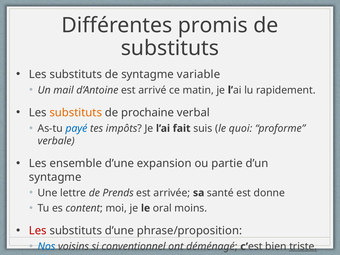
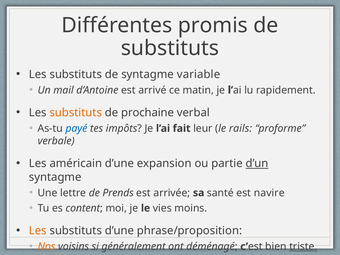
suis: suis -> leur (203, 128)
quoi: quoi -> rails (241, 128)
ensemble: ensemble -> américain (76, 163)
d’un underline: none -> present (257, 163)
donne: donne -> navire (269, 193)
oral: oral -> vies (162, 208)
Les colour: red -> orange (38, 231)
Nos colour: blue -> orange (47, 246)
conventionnel: conventionnel -> généralement (134, 246)
